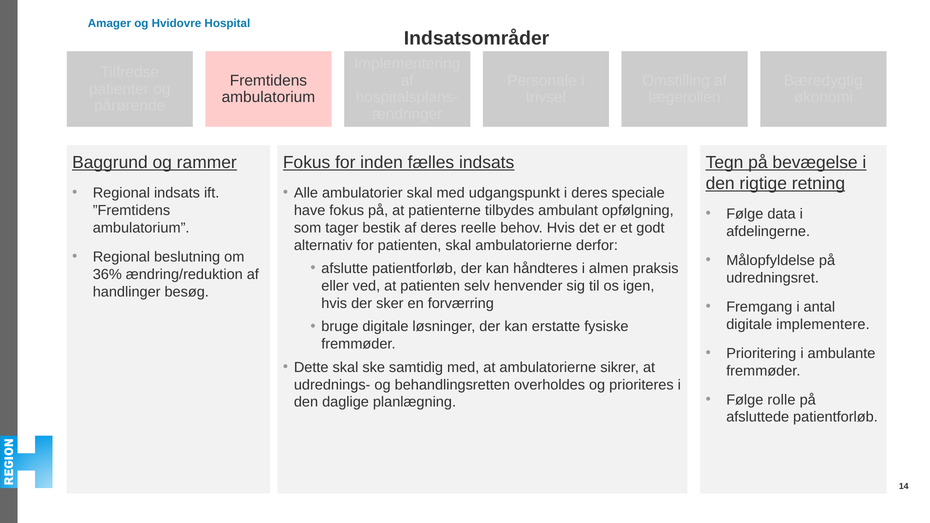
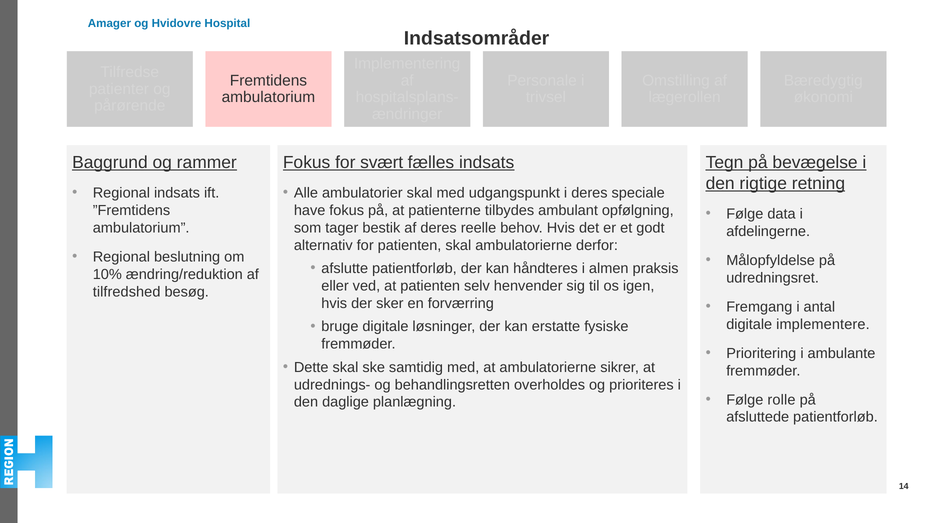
inden: inden -> svært (382, 162)
36%: 36% -> 10% (107, 274)
handlinger: handlinger -> tilfredshed (127, 292)
